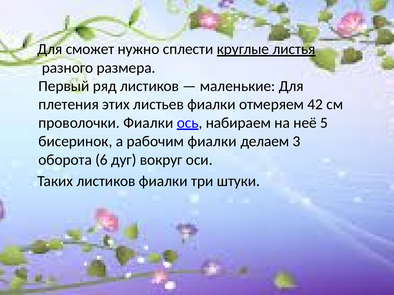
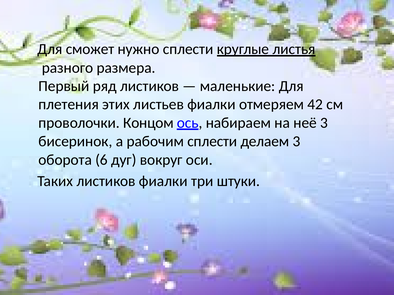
проволочки Фиалки: Фиалки -> Концом (148, 123)
неё 5: 5 -> 3 (324, 123)
рабочим фиалки: фиалки -> сплести (212, 142)
